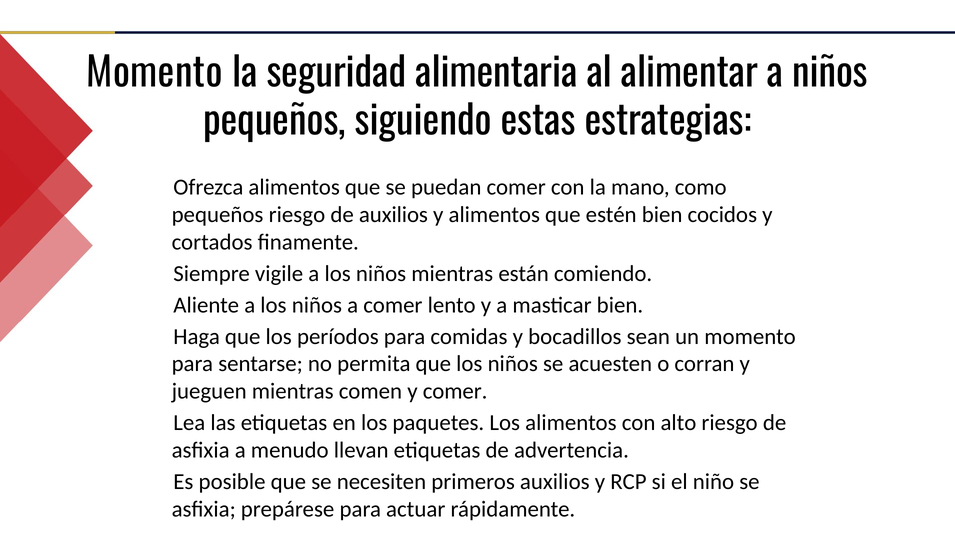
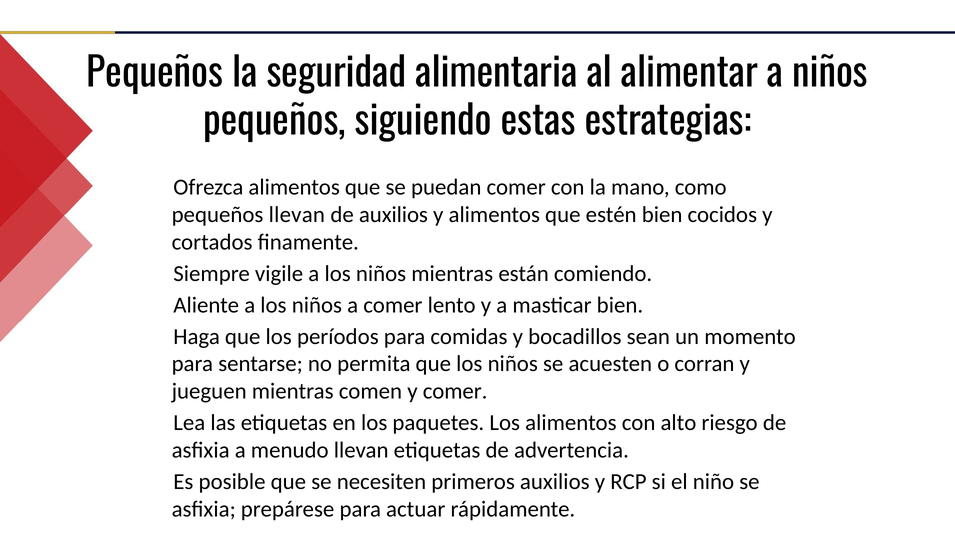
Momento: Momento -> Pequeños (155, 74)
pequeños riesgo: riesgo -> llevan (297, 215)
